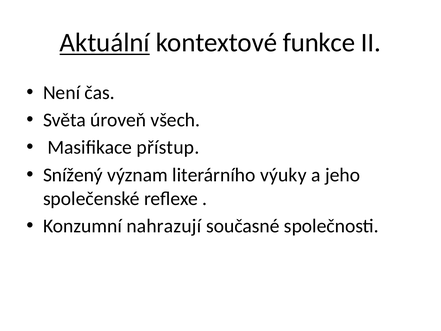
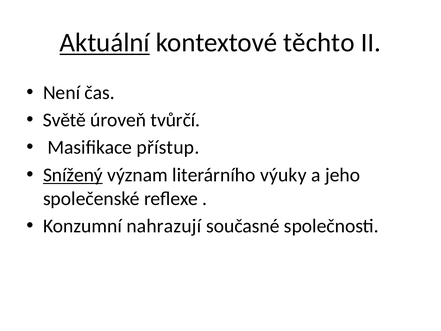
funkce: funkce -> těchto (319, 43)
Světa: Světa -> Světě (65, 120)
všech: všech -> tvůrčí (175, 120)
Snížený underline: none -> present (73, 175)
